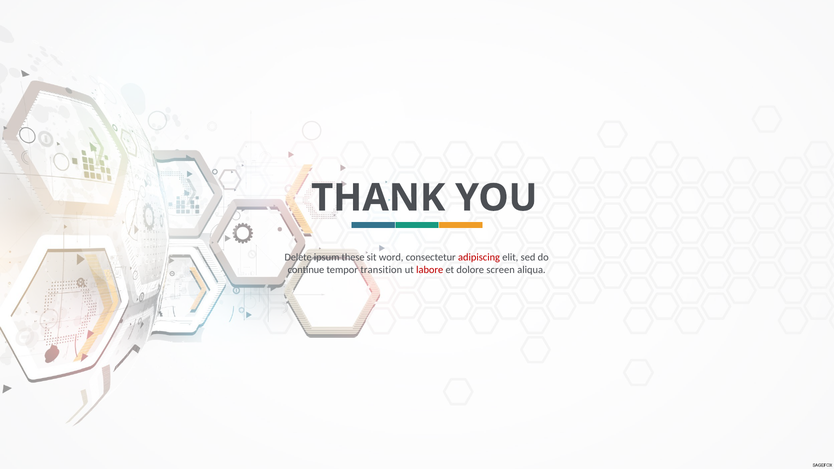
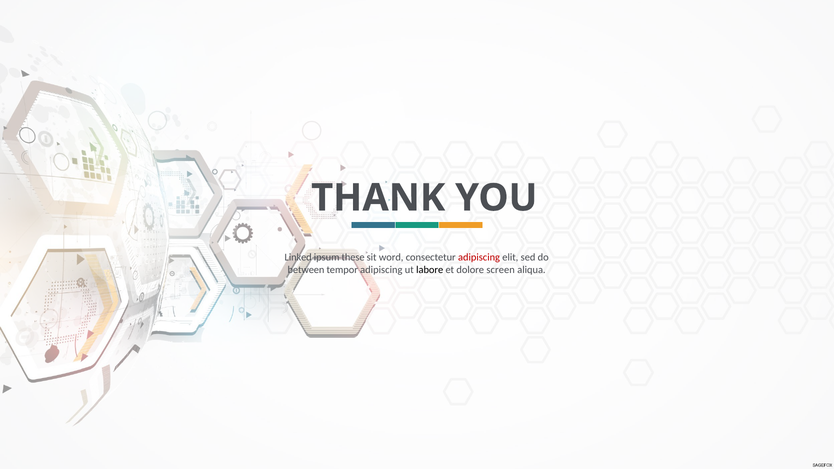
Delete: Delete -> Linked (298, 257)
continue: continue -> between (306, 270)
tempor transition: transition -> adipiscing (381, 270)
labore colour: red -> black (430, 270)
